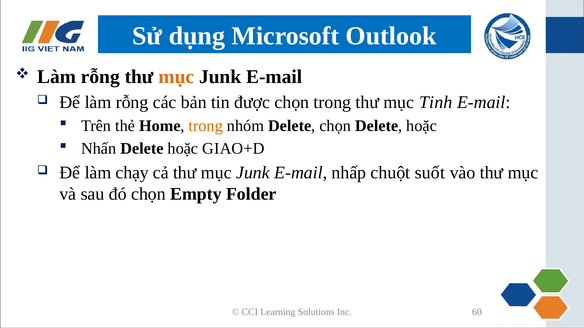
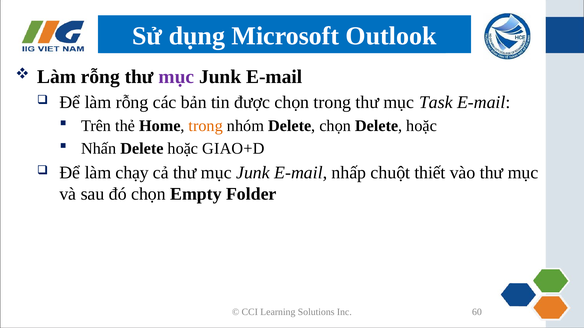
mục colour: orange -> purple (176, 77)
Tinh: Tinh -> Task (436, 103)
suốt: suốt -> thiết (430, 173)
